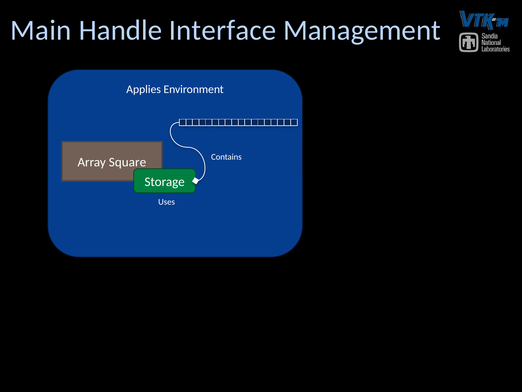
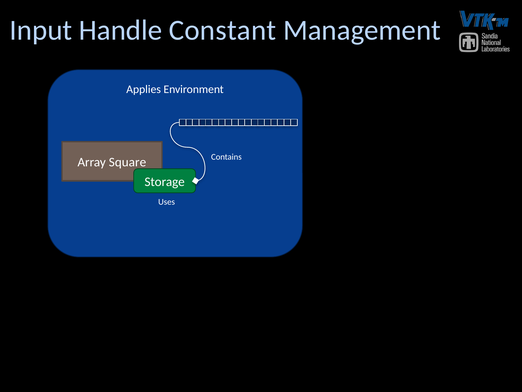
Main: Main -> Input (41, 30)
Interface: Interface -> Constant (223, 30)
